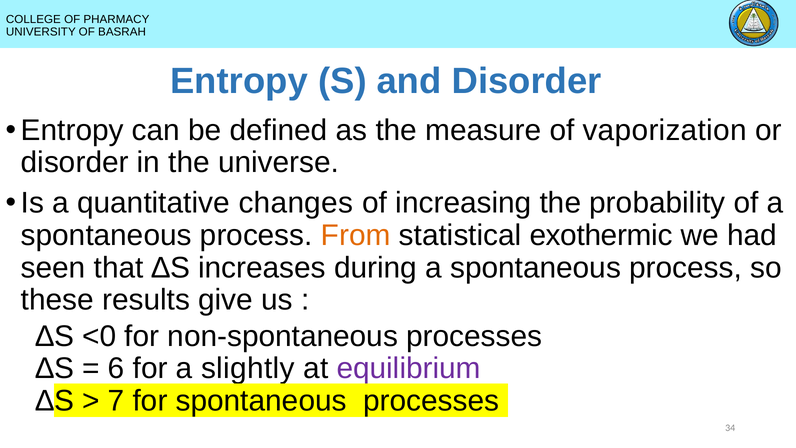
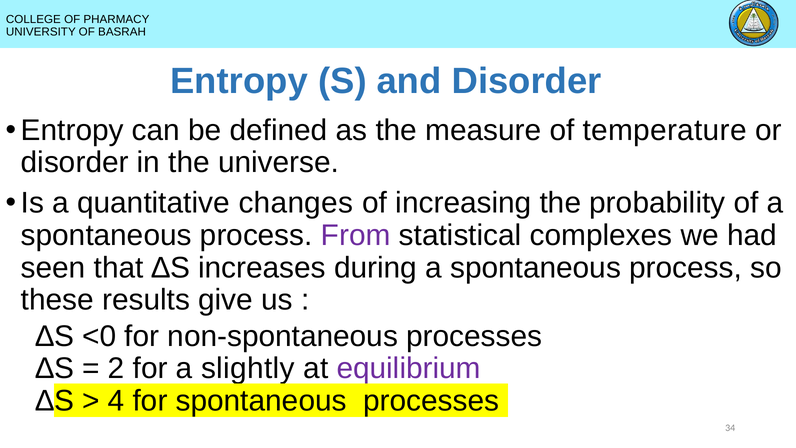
vaporization: vaporization -> temperature (665, 130)
From colour: orange -> purple (356, 235)
exothermic: exothermic -> complexes (601, 235)
6: 6 -> 2 (116, 368)
7: 7 -> 4 (116, 401)
